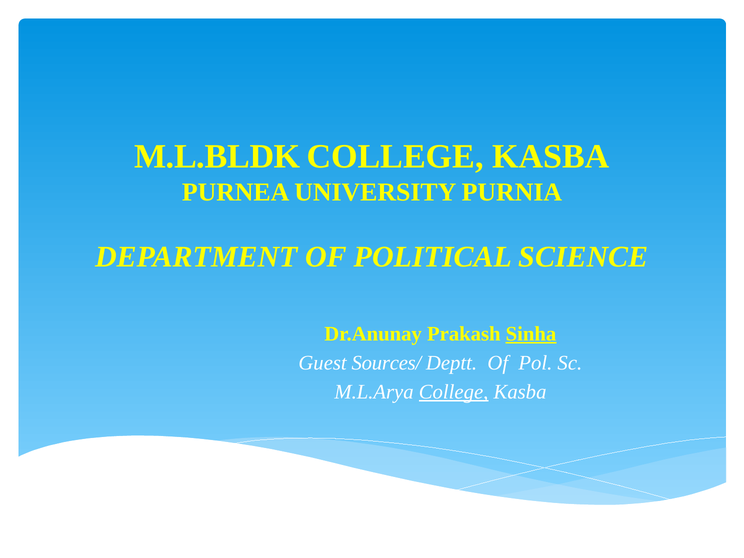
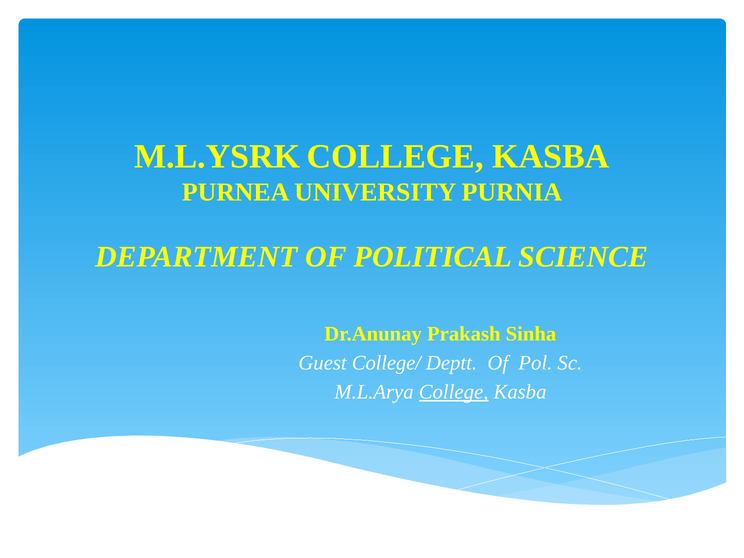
M.L.BLDK: M.L.BLDK -> M.L.YSRK (217, 157)
Sinha underline: present -> none (531, 334)
Sources/: Sources/ -> College/ (386, 363)
